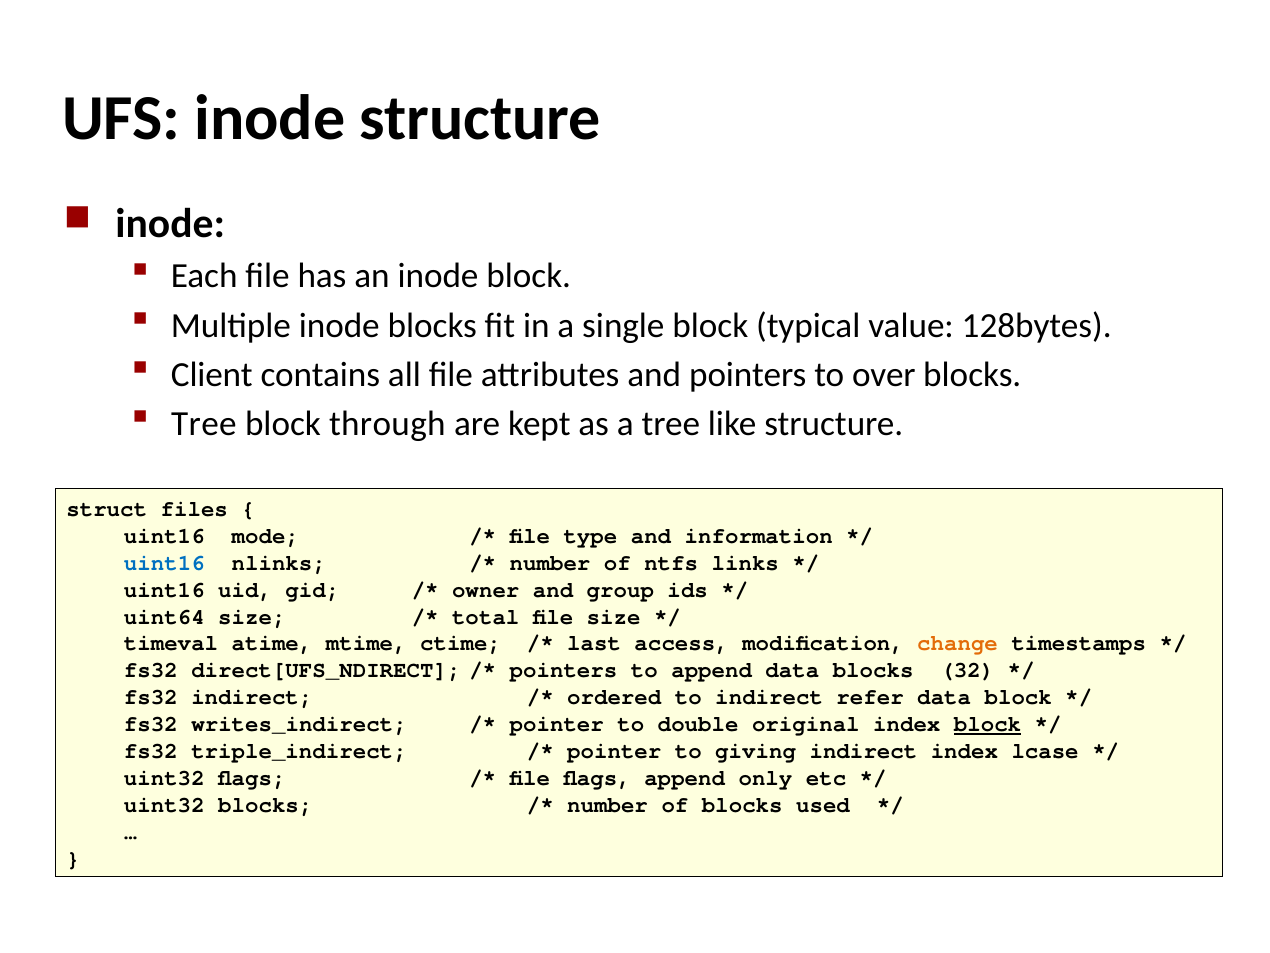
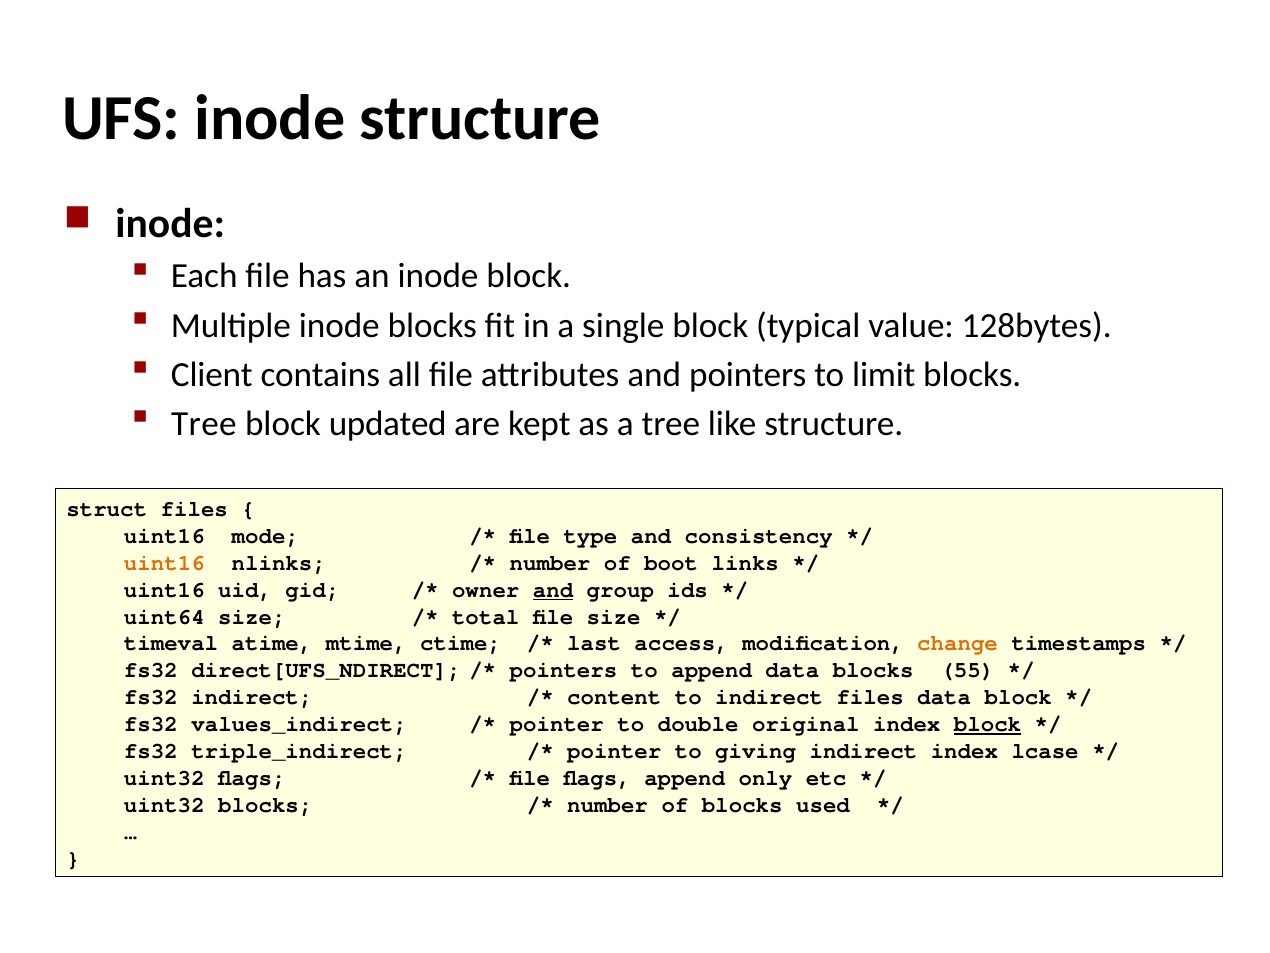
over: over -> limit (884, 375)
through: through -> updated (388, 424)
information: information -> consistency (759, 536)
uint16 colour: blue -> orange (164, 562)
ntfs: ntfs -> boot (671, 562)
and underline: none -> present (553, 589)
32: 32 -> 55 (967, 670)
ordered: ordered -> content (614, 697)
indirect refer: refer -> files (870, 697)
writes_indirect: writes_indirect -> values_indirect (299, 724)
